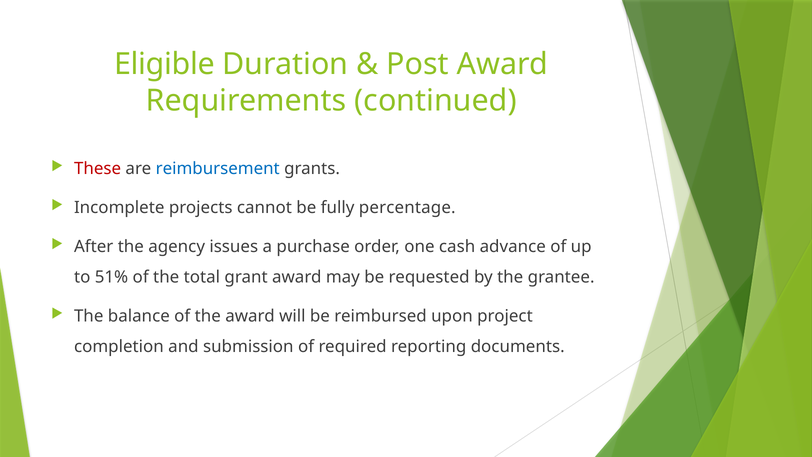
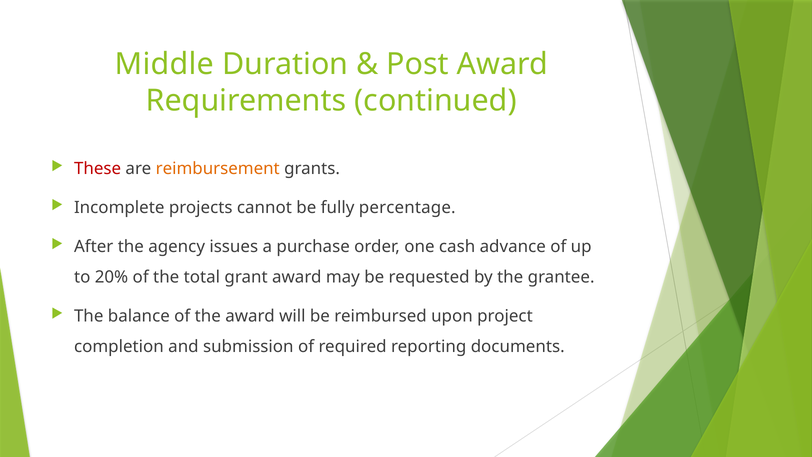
Eligible: Eligible -> Middle (164, 64)
reimbursement colour: blue -> orange (218, 168)
51%: 51% -> 20% (111, 277)
